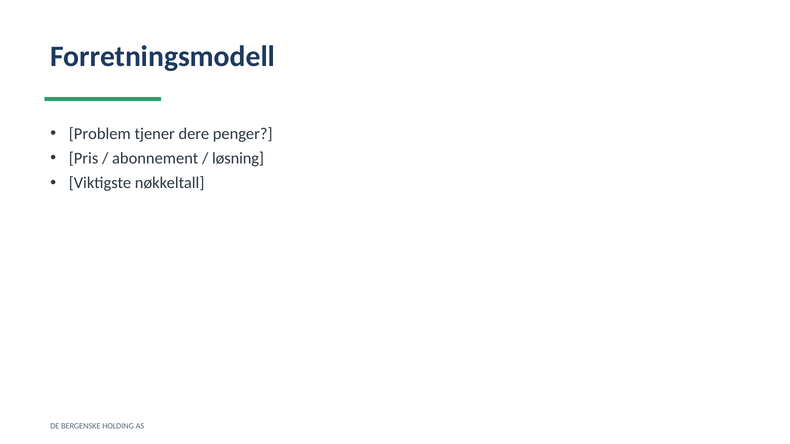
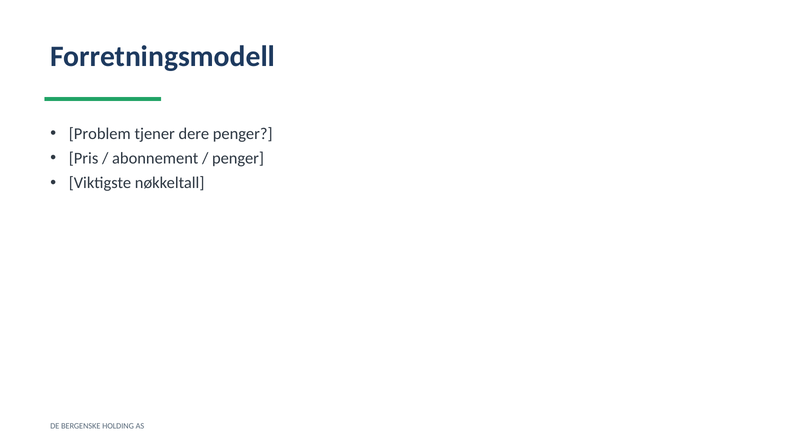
løsning: løsning -> penger (238, 159)
